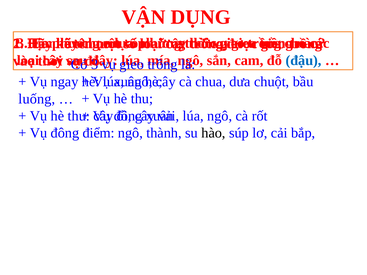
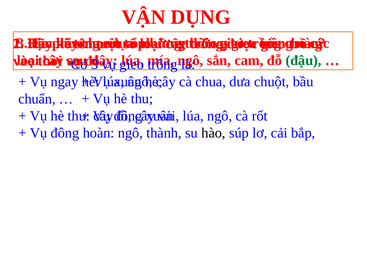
đậu colour: blue -> green (304, 60)
luống: luống -> chuẩn (37, 99)
điểm: điểm -> hoàn (99, 133)
